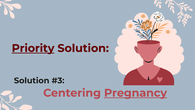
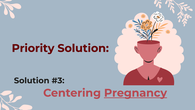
Priority underline: present -> none (33, 48)
